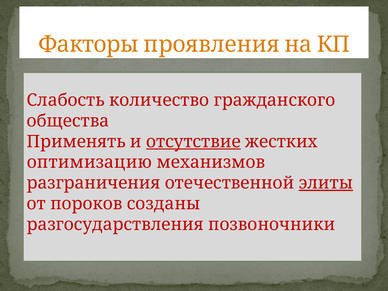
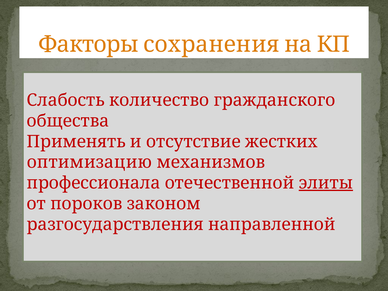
проявления: проявления -> сохранения (211, 44)
отсутствие underline: present -> none (193, 142)
разграничения: разграничения -> профессионала (94, 183)
созданы: созданы -> законом (164, 204)
позвоночники: позвоночники -> направленной (272, 224)
